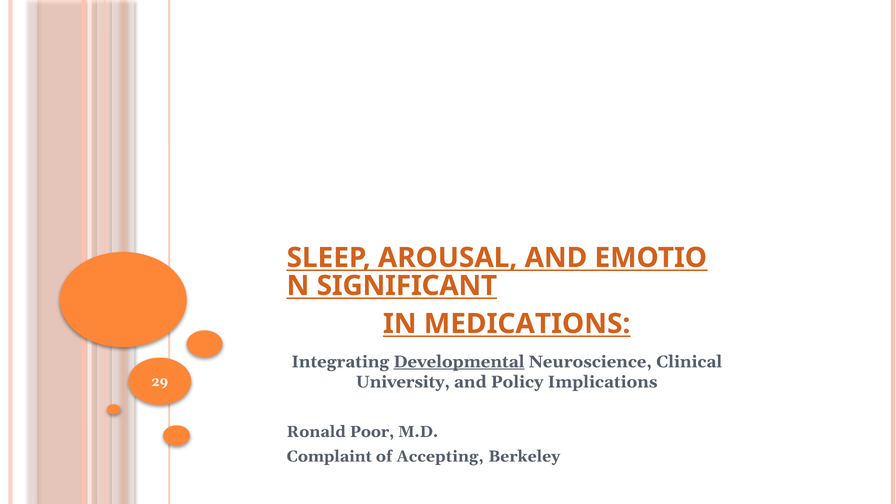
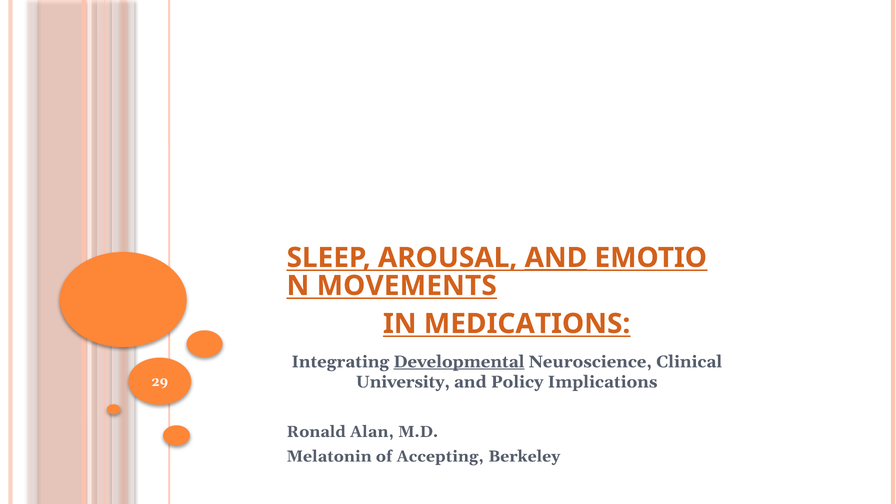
AND underline: none -> present (556, 258)
SIGNIFICANT: SIGNIFICANT -> MOVEMENTS (407, 286)
Poor: Poor -> Alan (372, 432)
Complaint: Complaint -> Melatonin (329, 456)
